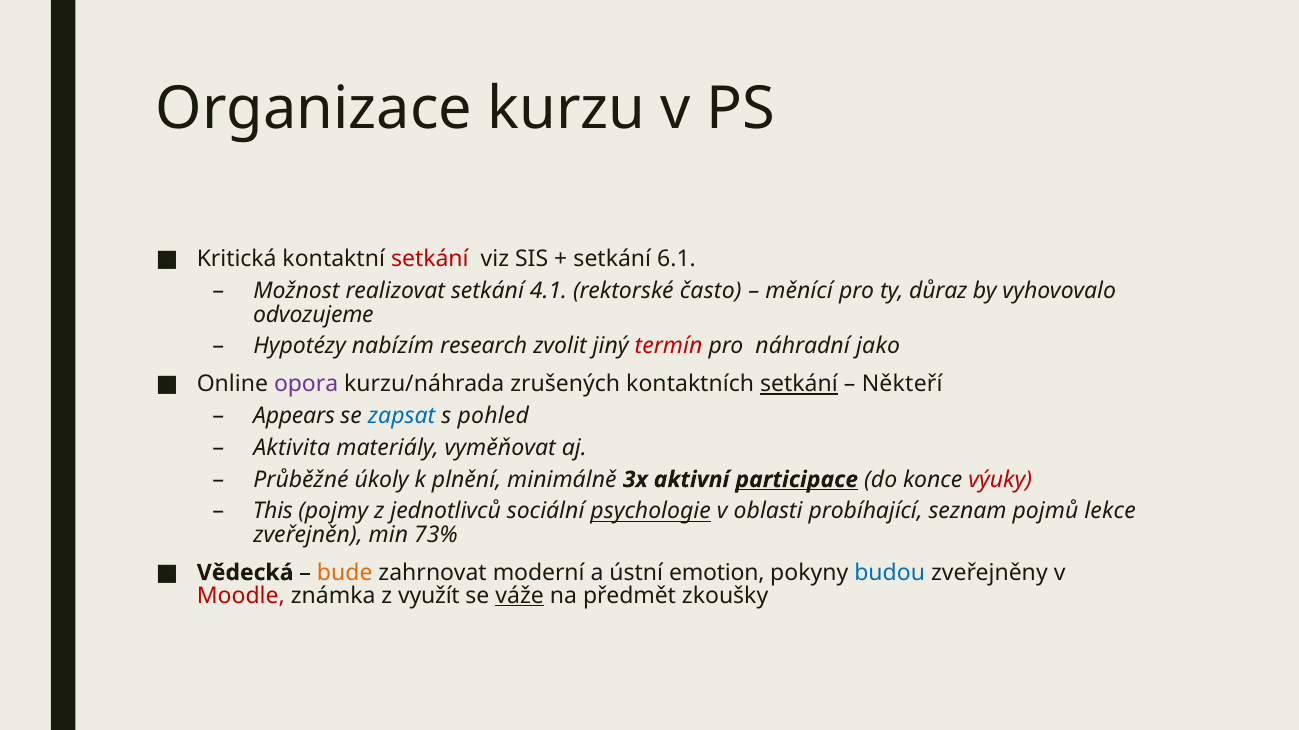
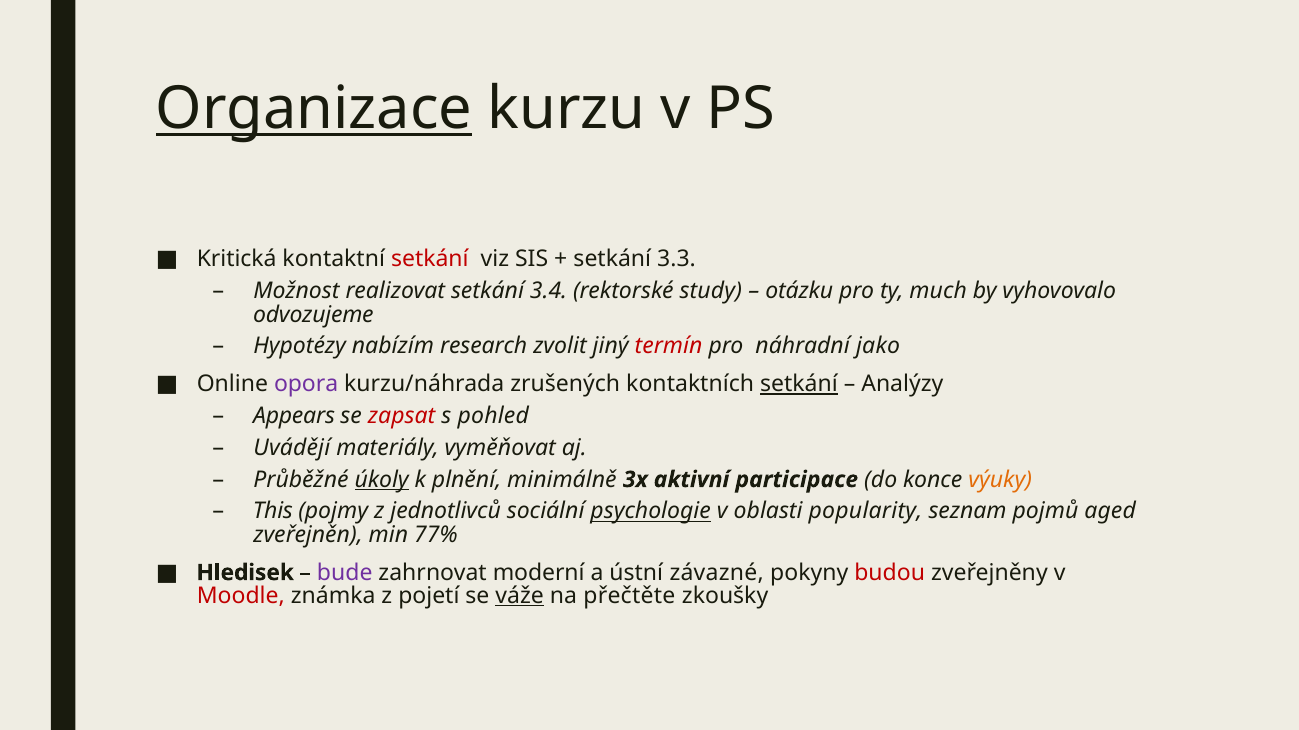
Organizace underline: none -> present (314, 109)
6.1: 6.1 -> 3.3 (677, 260)
4.1: 4.1 -> 3.4 (549, 291)
často: často -> study (711, 291)
měnící: měnící -> otázku (799, 291)
důraz: důraz -> much (938, 291)
Někteří: Někteří -> Analýzy (902, 384)
zapsat colour: blue -> red (402, 416)
Aktivita: Aktivita -> Uvádějí (292, 448)
úkoly underline: none -> present (382, 480)
participace underline: present -> none (797, 480)
výuky colour: red -> orange (1000, 480)
probíhající: probíhající -> popularity (865, 512)
lekce: lekce -> aged (1110, 512)
73%: 73% -> 77% (436, 535)
Vědecká: Vědecká -> Hledisek (245, 573)
bude colour: orange -> purple (345, 573)
emotion: emotion -> závazné (717, 573)
budou colour: blue -> red (890, 573)
využít: využít -> pojetí (429, 596)
předmět: předmět -> přečtěte (629, 596)
